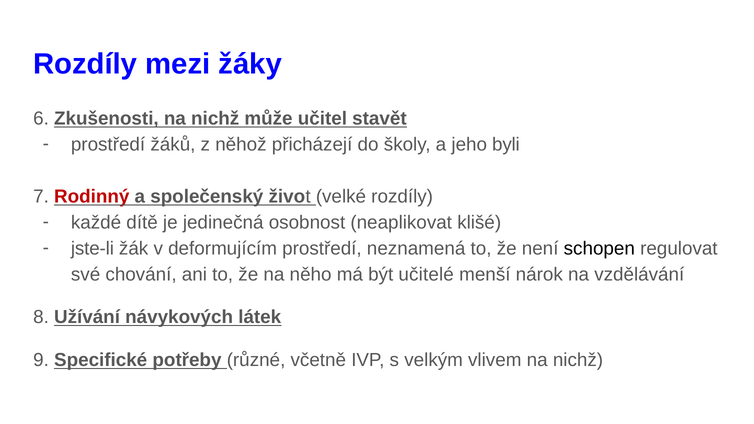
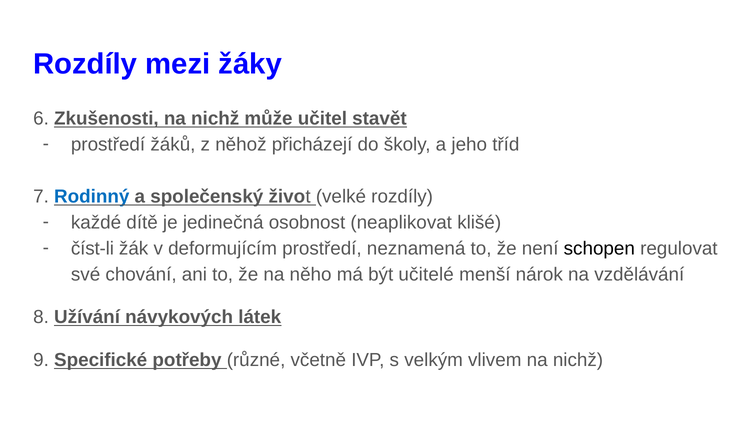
byli: byli -> tříd (506, 145)
Rodinný colour: red -> blue (92, 197)
jste-li: jste-li -> číst-li (92, 249)
